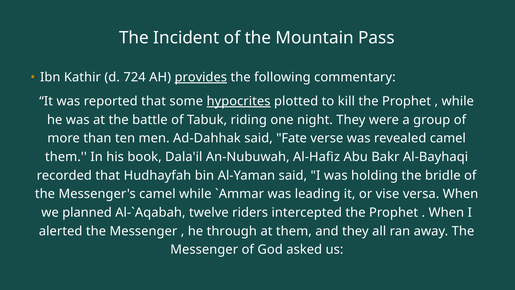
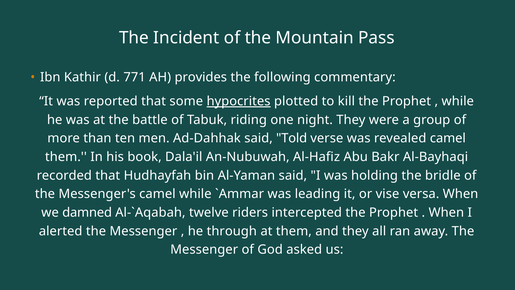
724: 724 -> 771 (135, 77)
provides underline: present -> none (201, 77)
Fate: Fate -> Told (292, 138)
planned: planned -> damned (87, 212)
